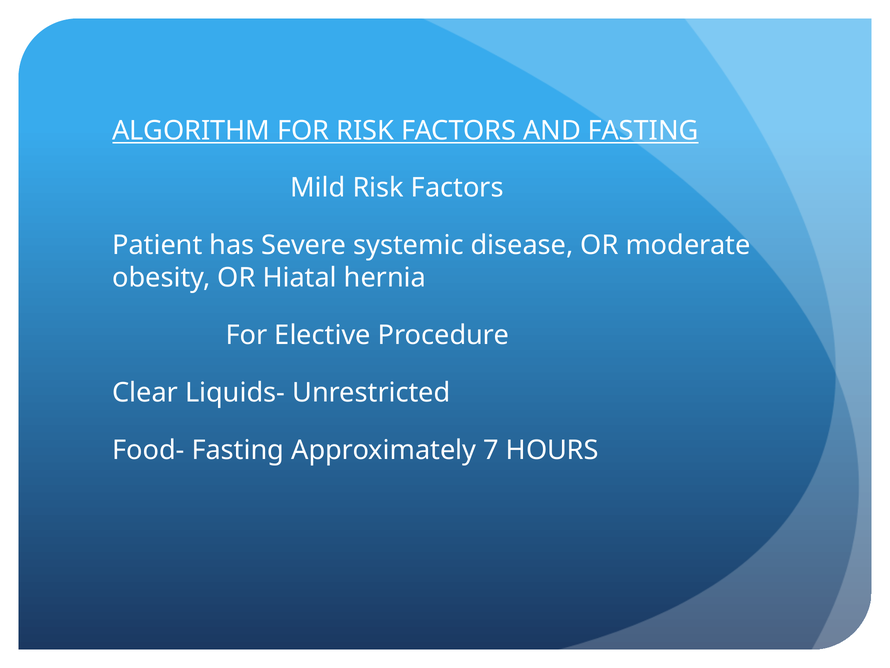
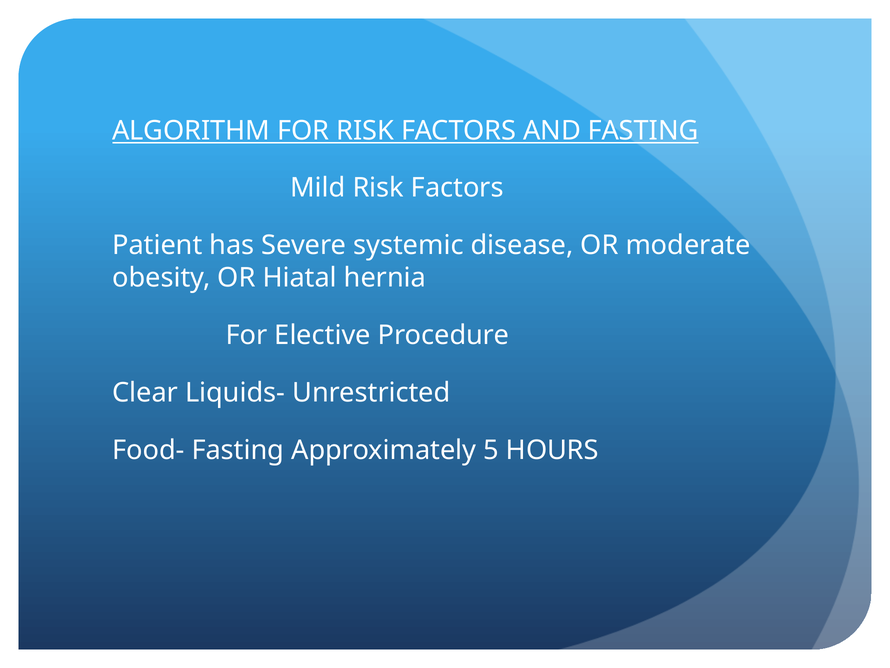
7: 7 -> 5 (491, 450)
